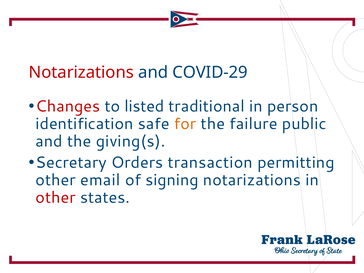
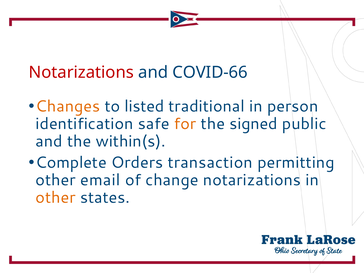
COVID-29: COVID-29 -> COVID-66 (210, 72)
Changes colour: red -> orange (68, 106)
failure: failure -> signed (253, 124)
giving(s: giving(s -> within(s (131, 141)
Secretary: Secretary -> Complete (71, 163)
signing: signing -> change (172, 180)
other colour: red -> orange (56, 198)
